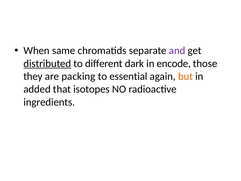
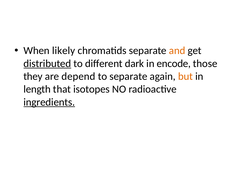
same: same -> likely (64, 51)
and colour: purple -> orange (177, 51)
packing: packing -> depend (78, 76)
to essential: essential -> separate (128, 76)
added: added -> length (37, 89)
ingredients underline: none -> present (49, 102)
